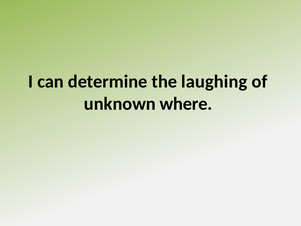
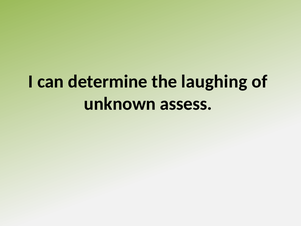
where: where -> assess (186, 104)
